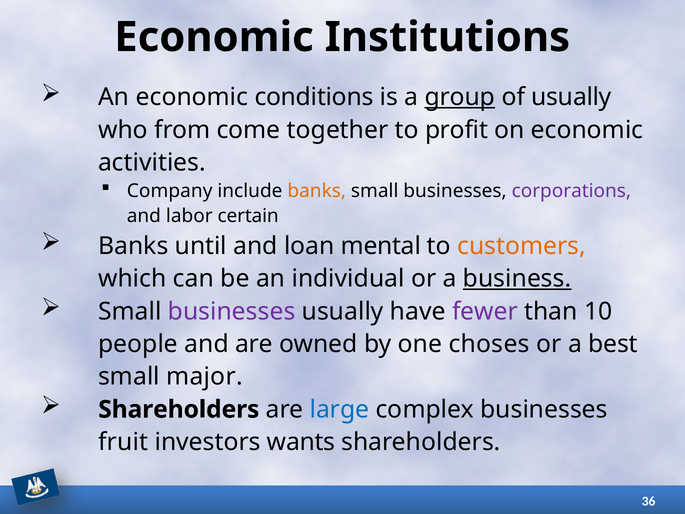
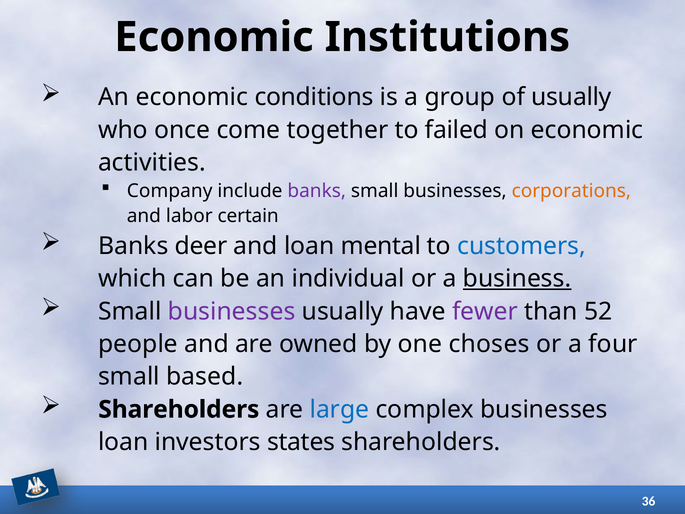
group underline: present -> none (460, 97)
from: from -> once (182, 130)
profit: profit -> failed (456, 130)
banks colour: orange -> purple (317, 191)
corporations colour: purple -> orange (571, 191)
until: until -> deer (201, 246)
customers colour: orange -> blue (522, 246)
10: 10 -> 52 (598, 311)
best: best -> four (613, 344)
major: major -> based (205, 376)
fruit: fruit -> loan (123, 442)
wants: wants -> states (301, 442)
